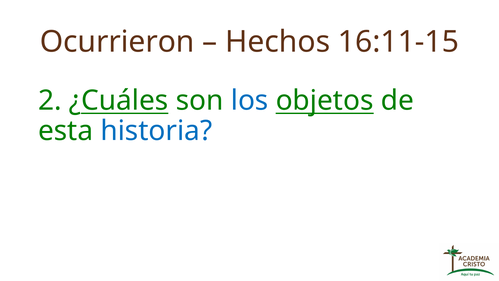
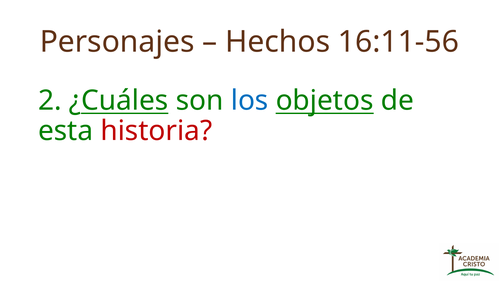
Ocurrieron: Ocurrieron -> Personajes (117, 42)
16:11-15: 16:11-15 -> 16:11-56 (399, 42)
historia colour: blue -> red (156, 131)
